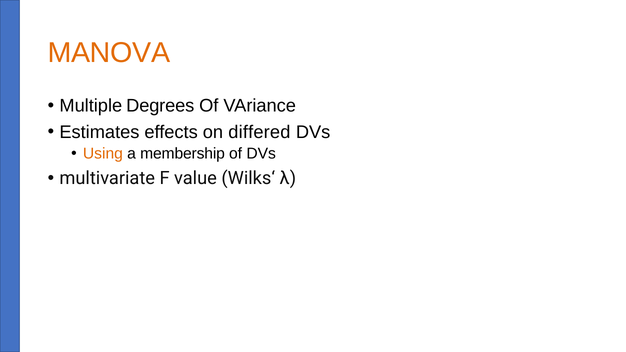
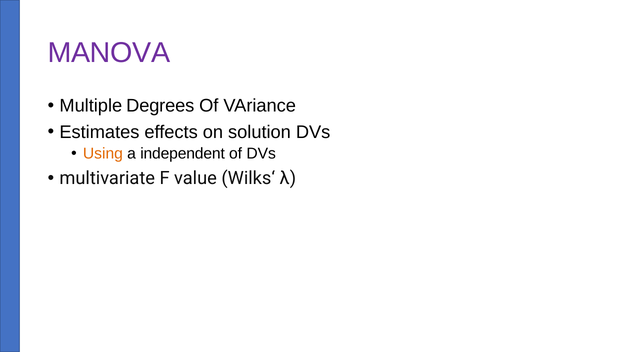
MANOVA colour: orange -> purple (109, 53)
differed: differed -> solution (260, 132)
membership: membership -> independent (183, 154)
